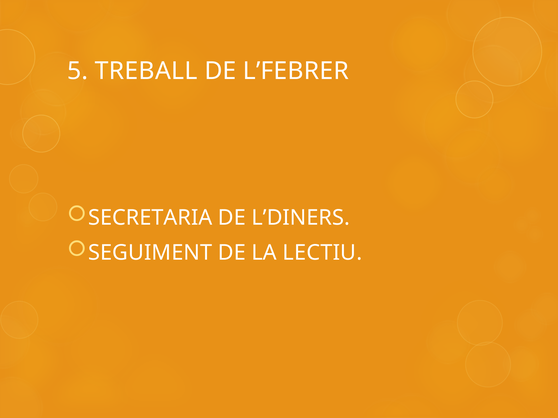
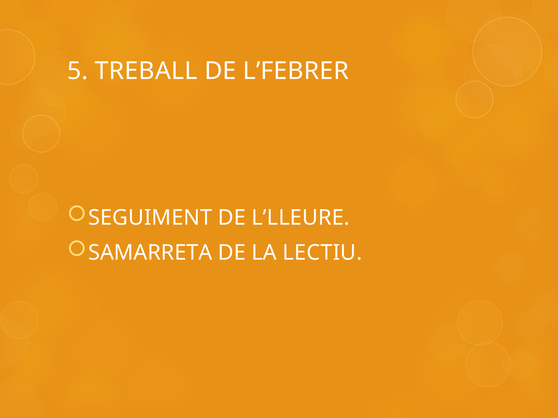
SECRETARIA: SECRETARIA -> SEGUIMENT (150, 218)
L’DINERS: L’DINERS -> L’LLEURE (301, 218)
SEGUIMENT: SEGUIMENT -> SAMARRETA (150, 253)
